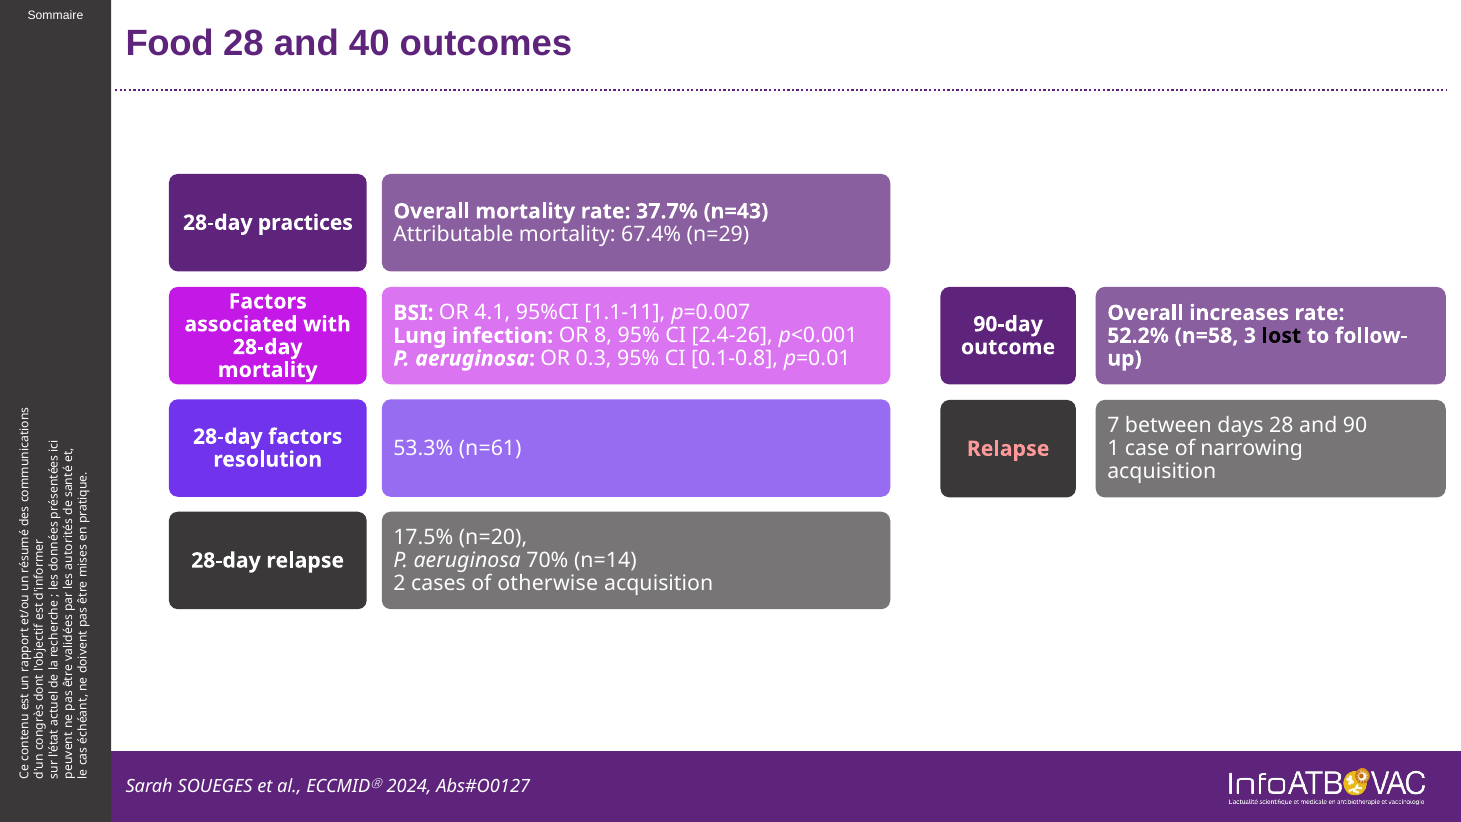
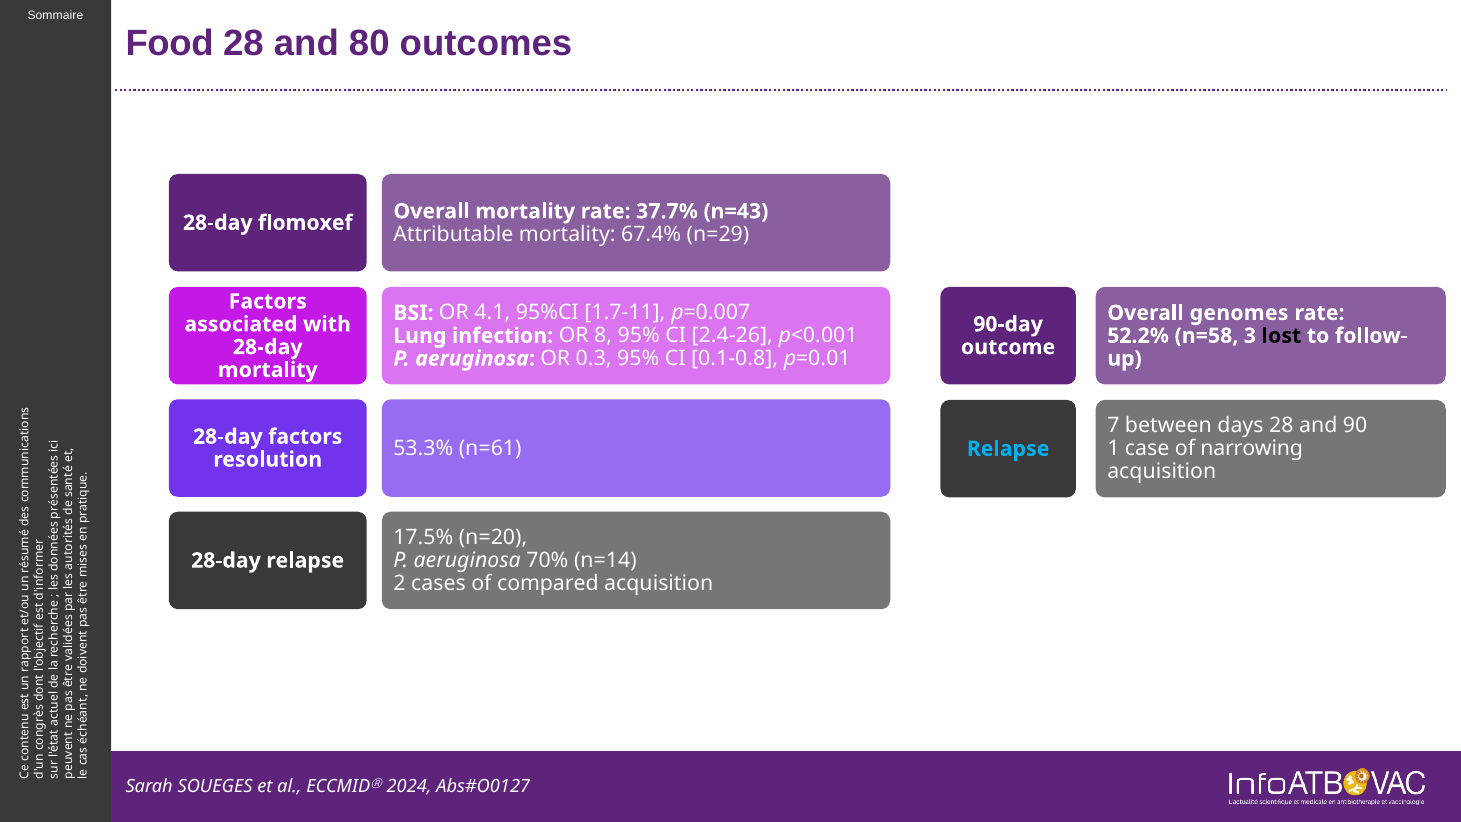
40: 40 -> 80 (369, 43)
practices: practices -> flomoxef (305, 223)
1.1-11: 1.1-11 -> 1.7-11 (625, 313)
increases: increases -> genomes (1239, 313)
Relapse colour: pink -> light blue (1008, 449)
otherwise: otherwise -> compared (548, 583)
